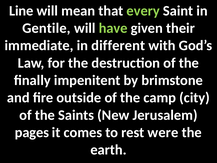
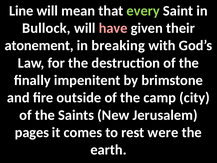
Gentile: Gentile -> Bullock (46, 28)
have colour: light green -> pink (113, 28)
immediate: immediate -> atonement (39, 45)
different: different -> breaking (118, 45)
